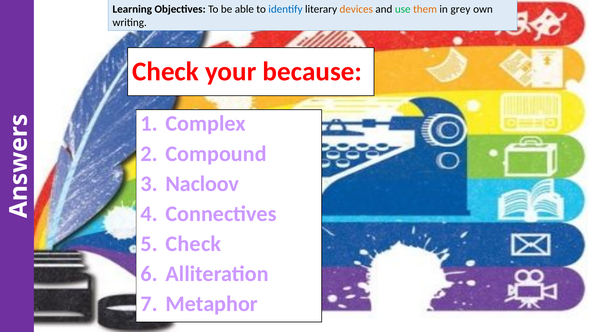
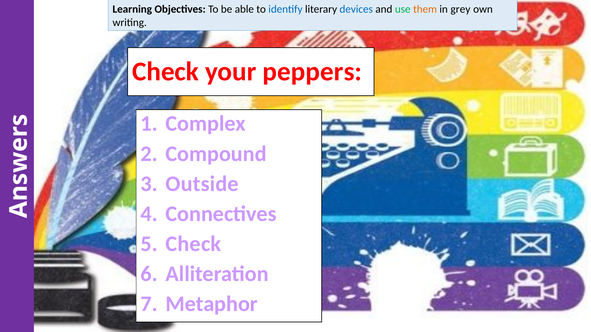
devices colour: orange -> blue (356, 9)
because: because -> peppers (312, 72)
Nacloov: Nacloov -> Outside (202, 184)
